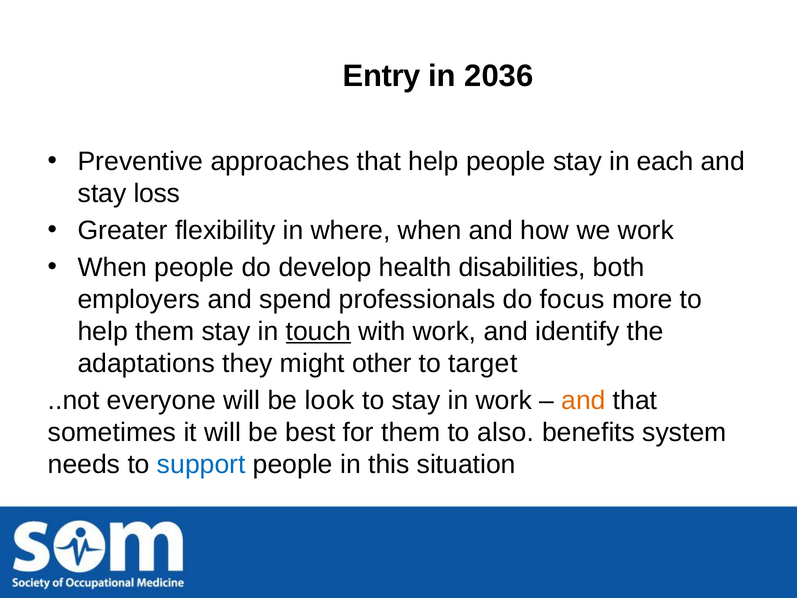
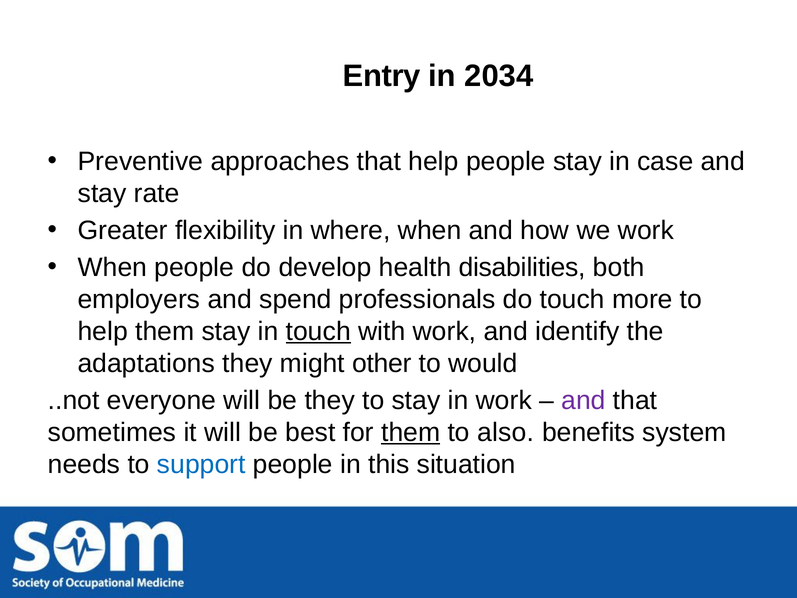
2036: 2036 -> 2034 (499, 76)
each: each -> case (665, 161)
loss: loss -> rate (157, 193)
do focus: focus -> touch (572, 299)
target: target -> would (483, 363)
be look: look -> they (330, 400)
and colour: orange -> purple (583, 400)
them underline: none -> present (411, 432)
